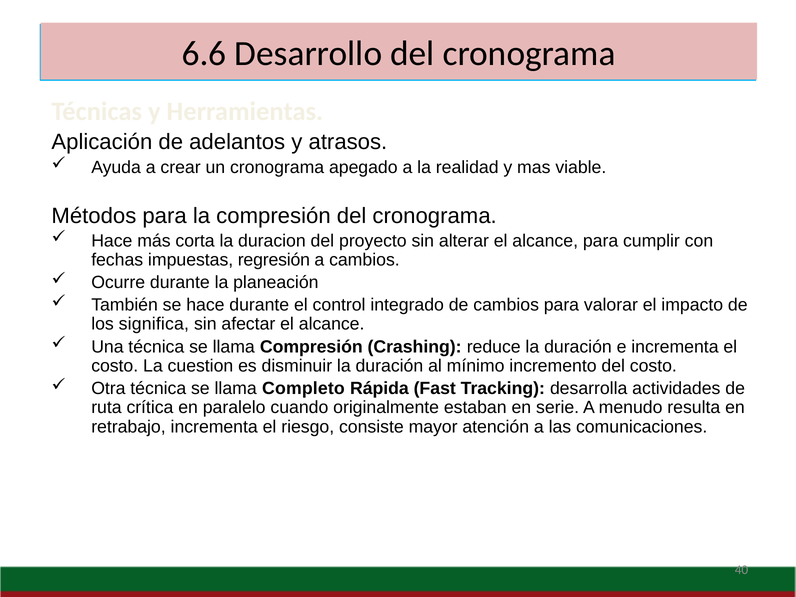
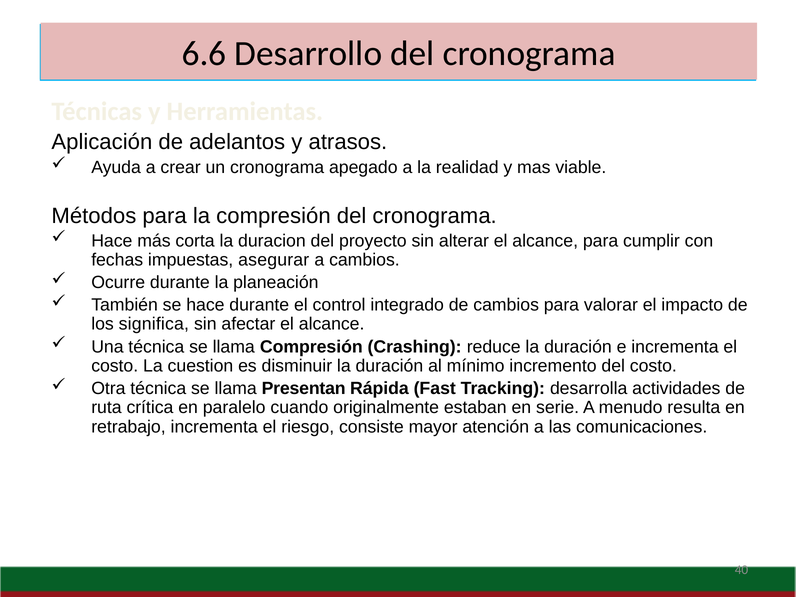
regresión: regresión -> asegurar (274, 260)
Completo: Completo -> Presentan (304, 389)
